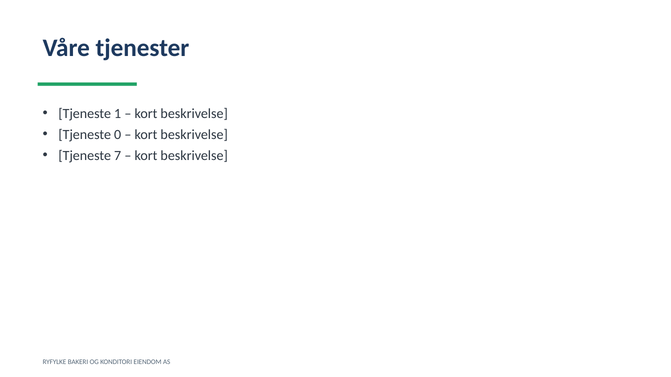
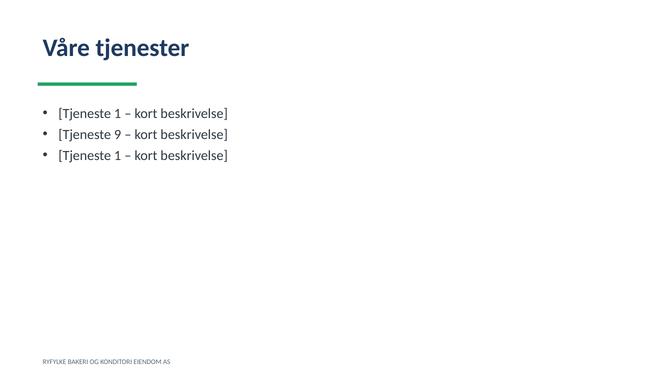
0: 0 -> 9 (118, 135)
7: 7 -> 1 (118, 156)
